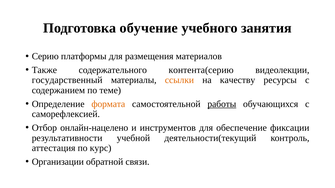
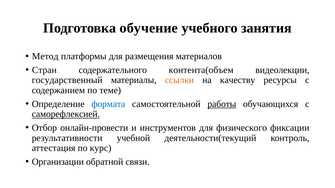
Серию: Серию -> Метод (45, 56)
Также: Также -> Стран (44, 70)
контента(серию: контента(серию -> контента(объем (201, 70)
формата colour: orange -> blue (108, 104)
саморефлексией underline: none -> present (66, 114)
онлайн-нацелено: онлайн-нацелено -> онлайн-провести (94, 128)
обеспечение: обеспечение -> физического (242, 128)
